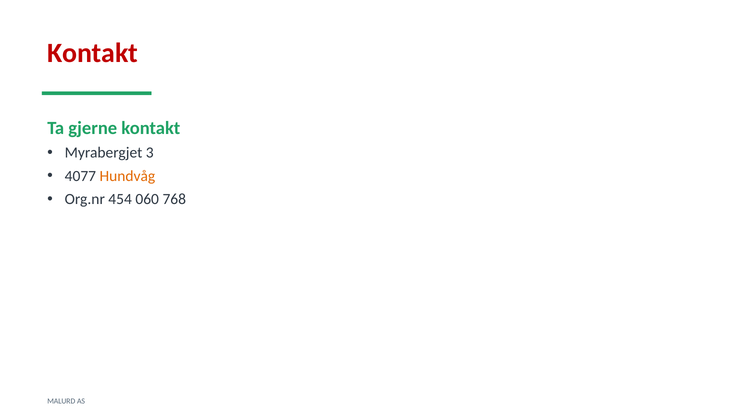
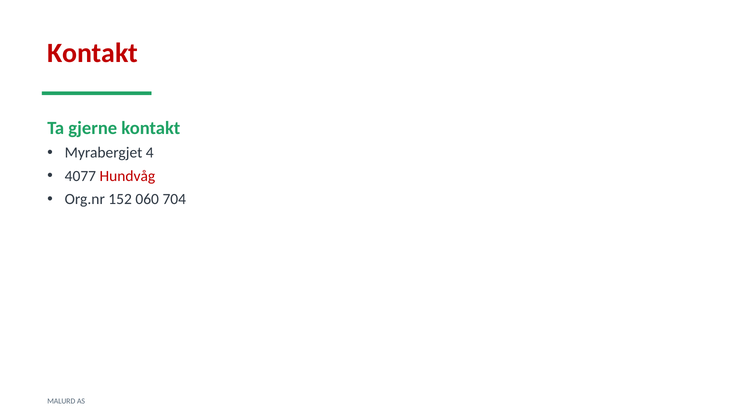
3: 3 -> 4 (150, 153)
Hundvåg colour: orange -> red (127, 176)
454: 454 -> 152 (120, 199)
768: 768 -> 704 (174, 199)
